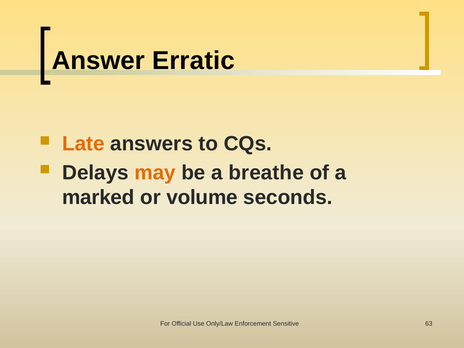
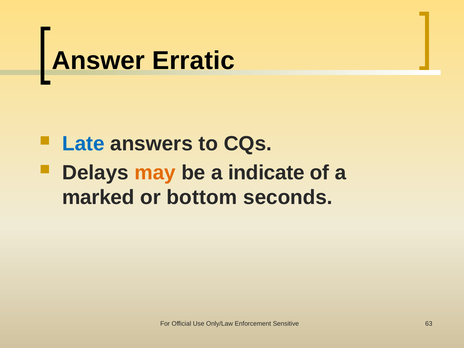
Late colour: orange -> blue (83, 144)
breathe: breathe -> indicate (266, 173)
volume: volume -> bottom (202, 197)
